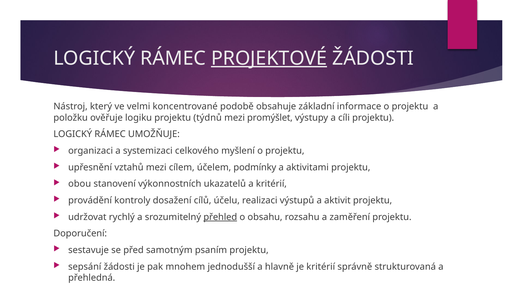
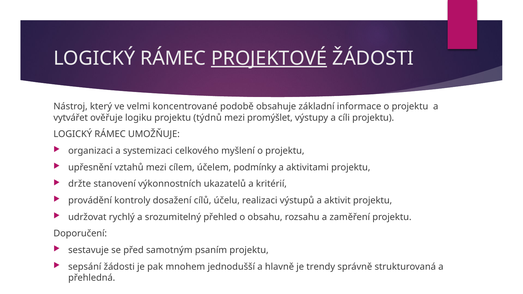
položku: položku -> vytvářet (71, 118)
obou: obou -> držte (80, 184)
přehled underline: present -> none (220, 217)
je kritérií: kritérií -> trendy (321, 267)
